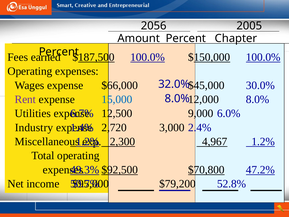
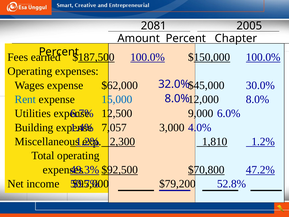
2056: 2056 -> 2081 (154, 26)
$66,000: $66,000 -> $62,000 (120, 85)
Rent colour: purple -> blue (25, 99)
Industry: Industry -> Building (34, 127)
2,720: 2,720 -> 7,057 (114, 127)
2.4%: 2.4% -> 4.0% (200, 127)
4,967: 4,967 -> 1,810 (215, 141)
